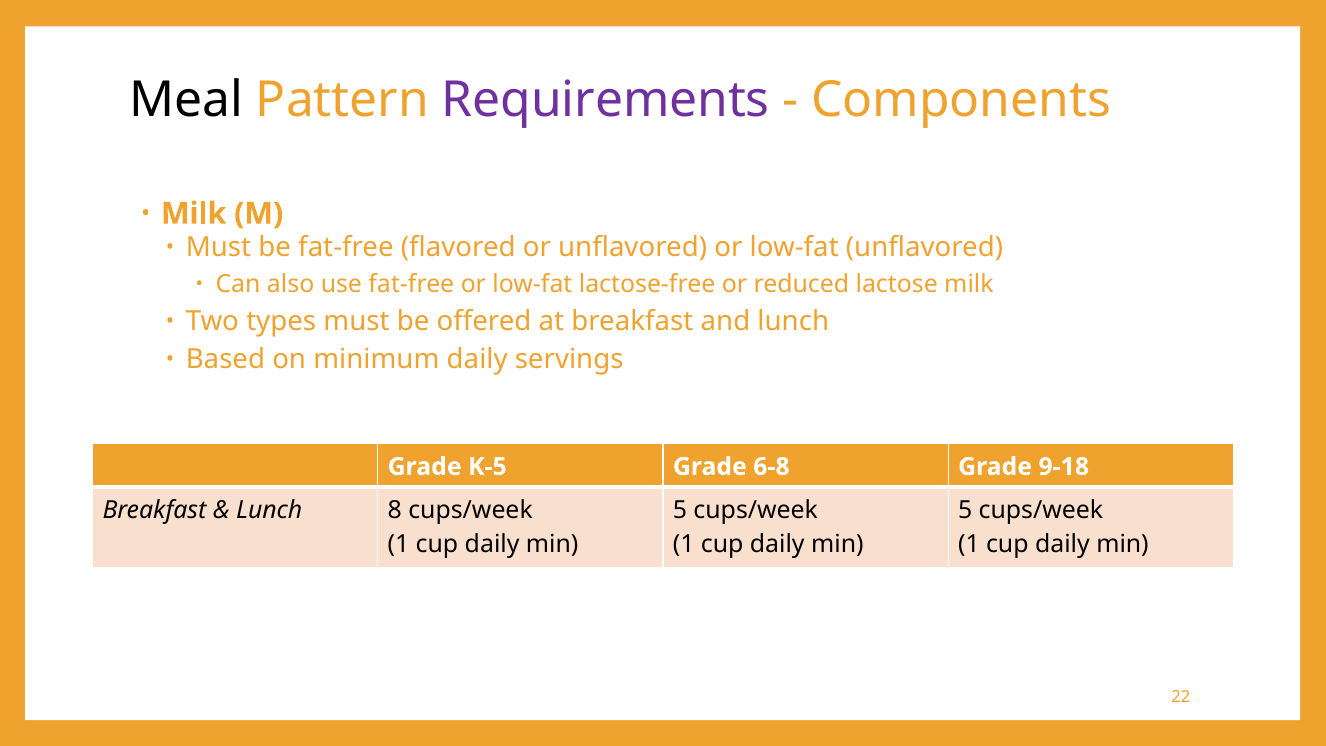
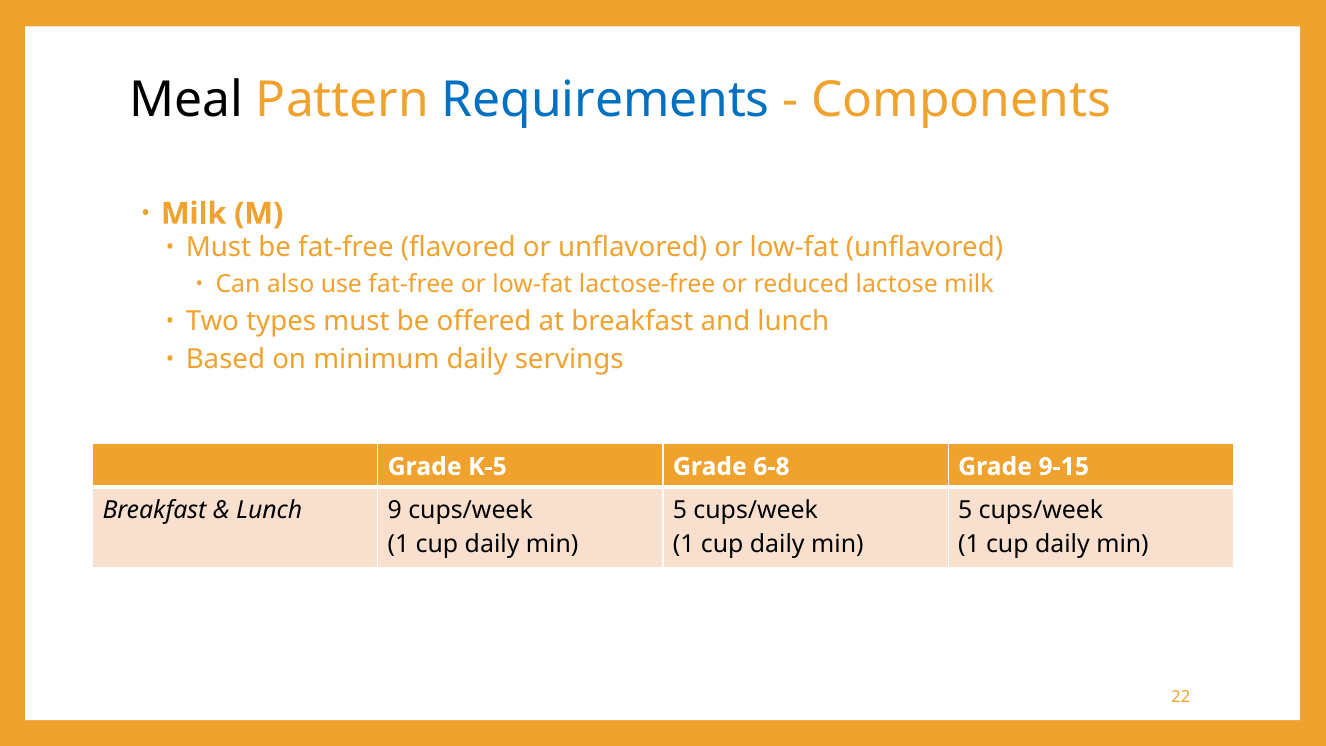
Requirements colour: purple -> blue (606, 100)
9-18: 9-18 -> 9-15 (1064, 467)
8: 8 -> 9 (395, 510)
